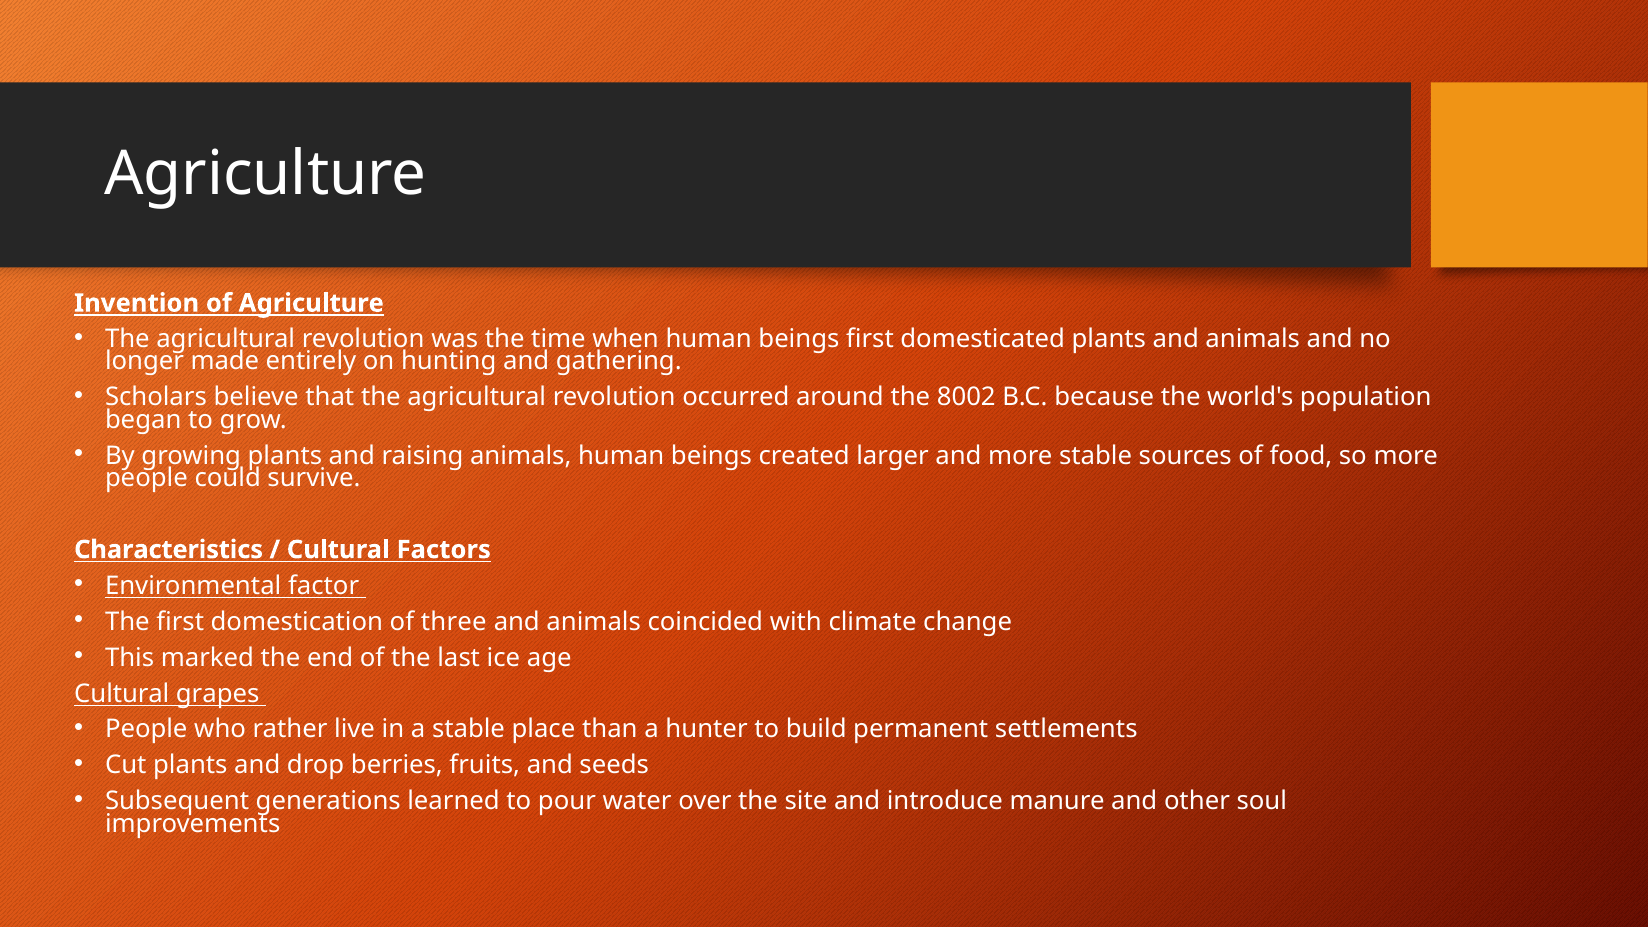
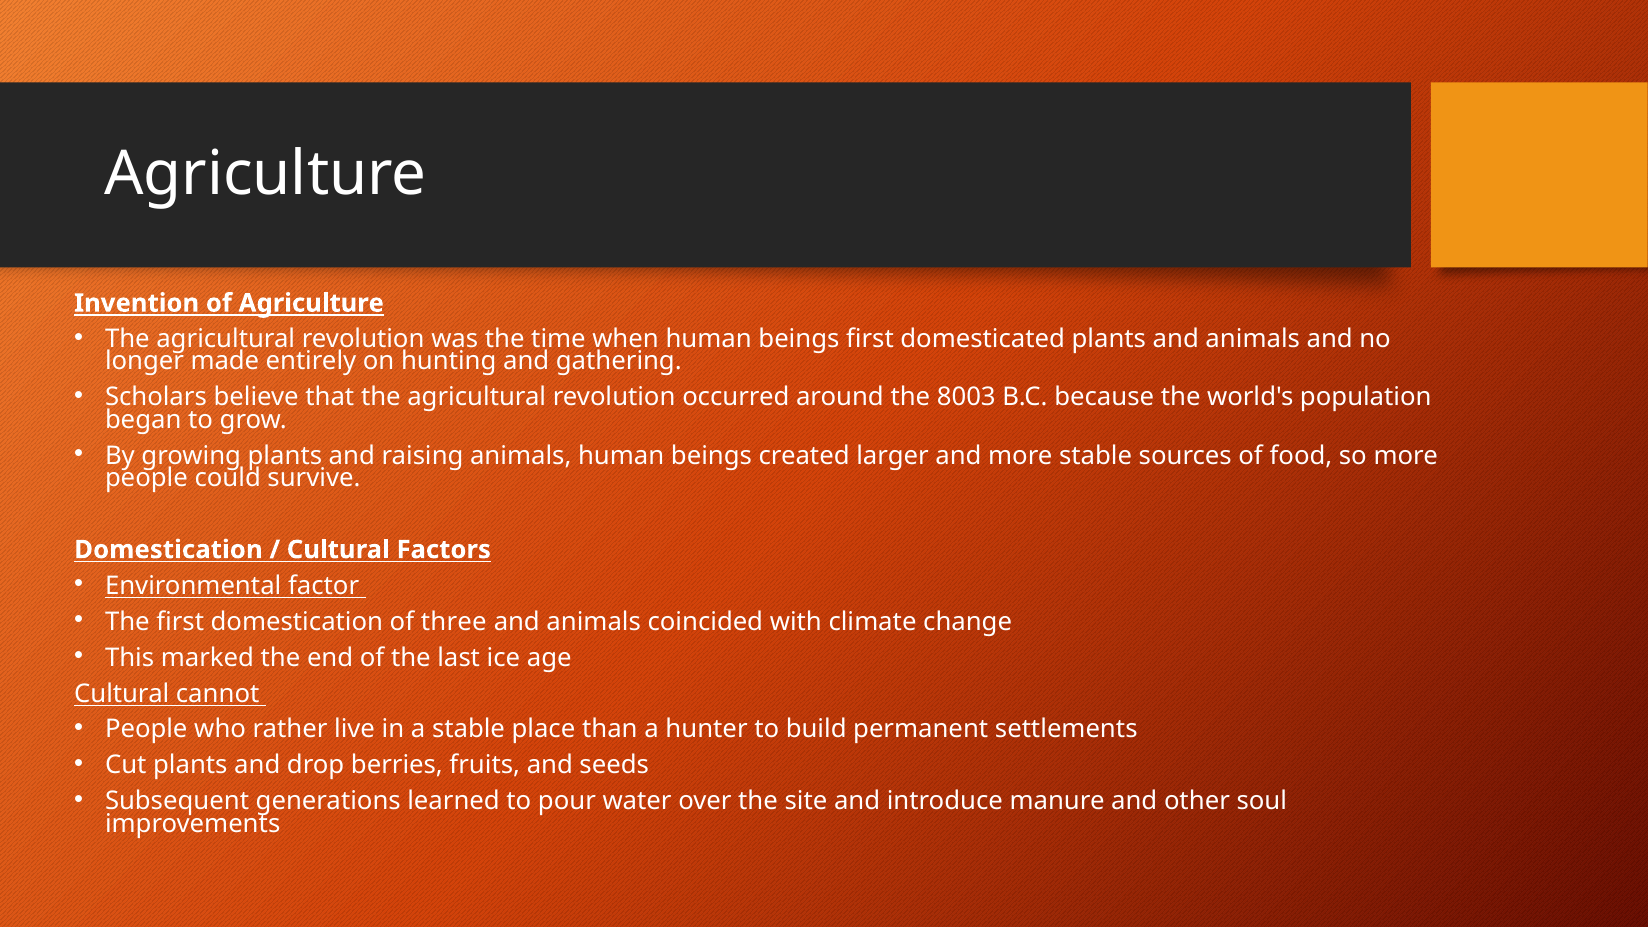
8002: 8002 -> 8003 (966, 397)
Characteristics: Characteristics -> Domestication (168, 550)
grapes: grapes -> cannot (218, 694)
